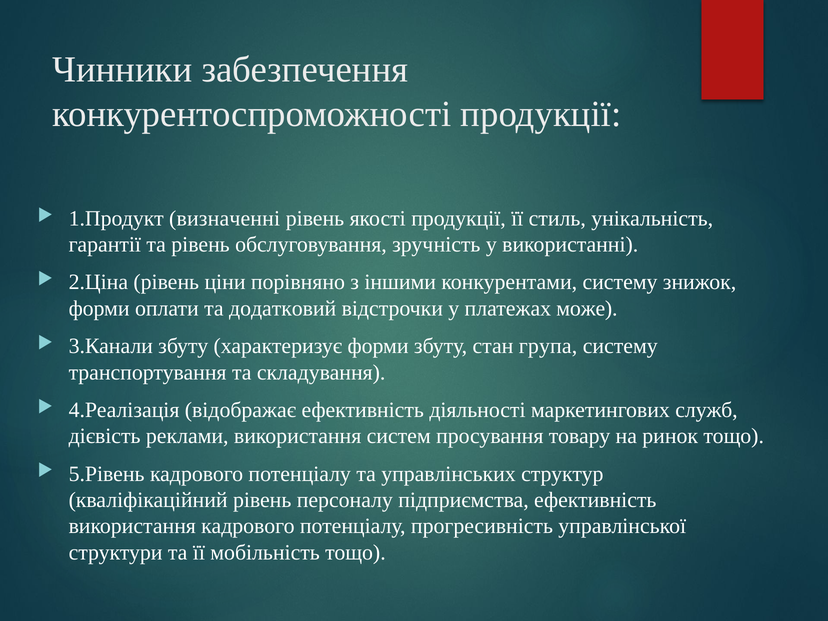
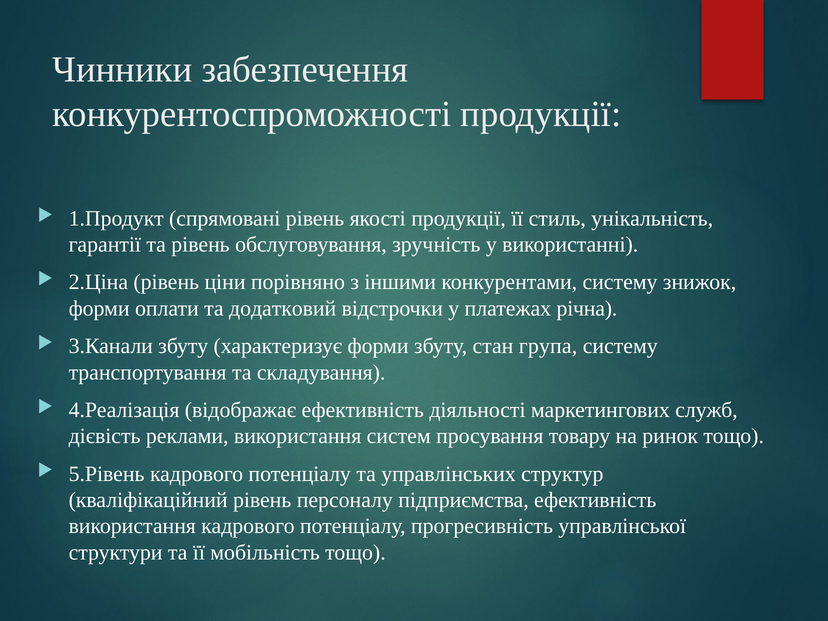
визначенні: визначенні -> спрямовані (225, 218)
може: може -> річна (587, 308)
